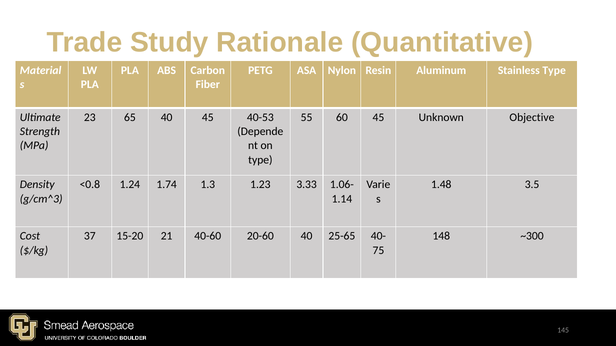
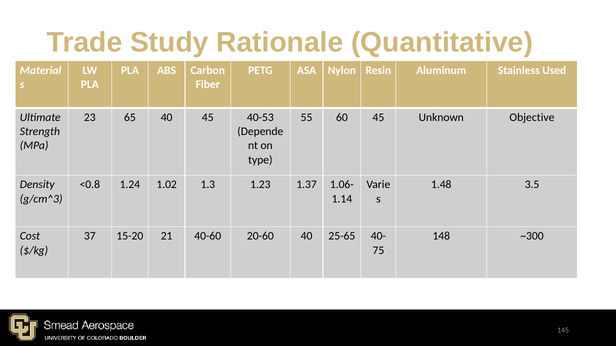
Stainless Type: Type -> Used (554, 70)
1.74: 1.74 -> 1.02 (167, 185)
3.33: 3.33 -> 1.37 (307, 185)
